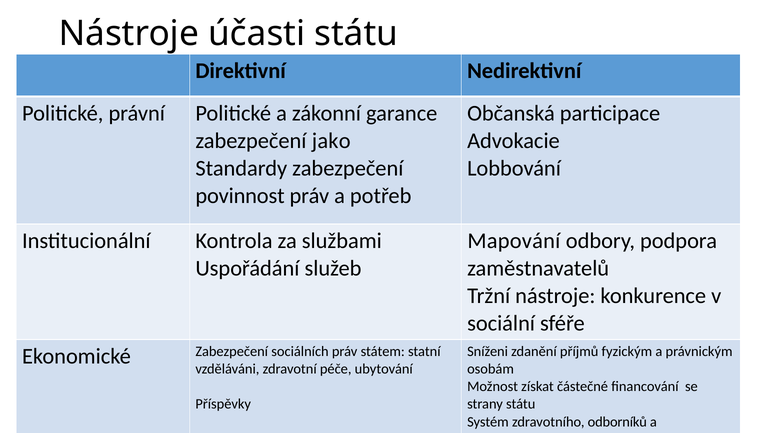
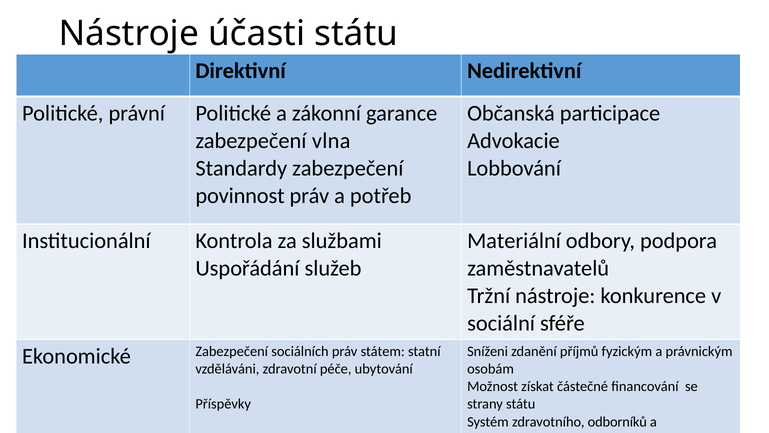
jako: jako -> vlna (331, 141)
Mapování: Mapování -> Materiální (514, 241)
